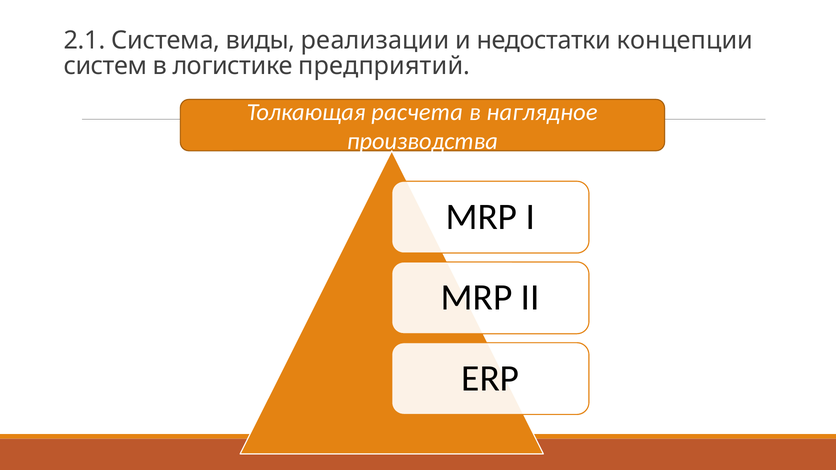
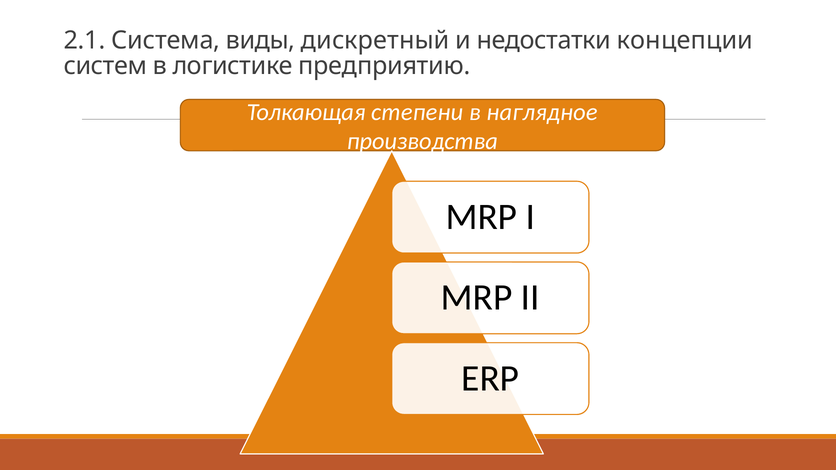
реализации: реализации -> дискретный (375, 40)
предприятий: предприятий -> предприятию (384, 66)
расчета: расчета -> степени (417, 112)
